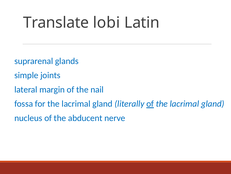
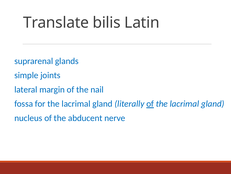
lobi: lobi -> bilis (107, 23)
